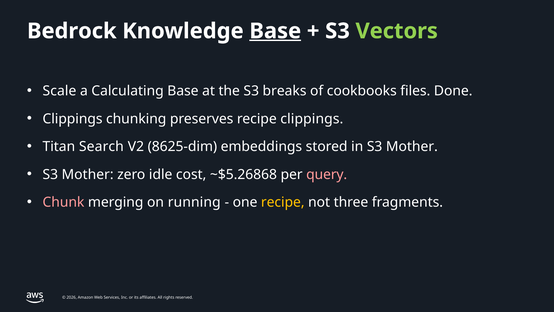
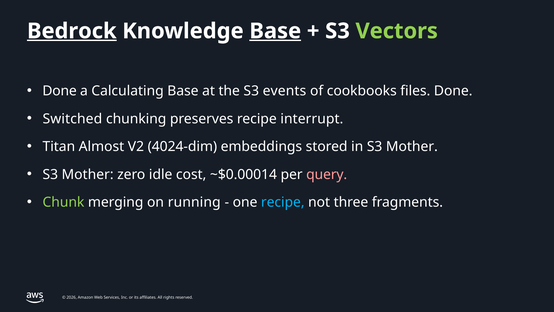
Bedrock underline: none -> present (72, 31)
Scale: Scale -> Done (60, 91)
breaks: breaks -> events (284, 91)
Clippings: Clippings -> Switched (72, 119)
recipe clippings: clippings -> interrupt (312, 119)
Search: Search -> Almost (101, 146)
8625-dim: 8625-dim -> 4024-dim (182, 146)
~$5.26868: ~$5.26868 -> ~$0.00014 (243, 174)
Chunk colour: pink -> light green (63, 202)
recipe colour: yellow -> light blue (283, 202)
